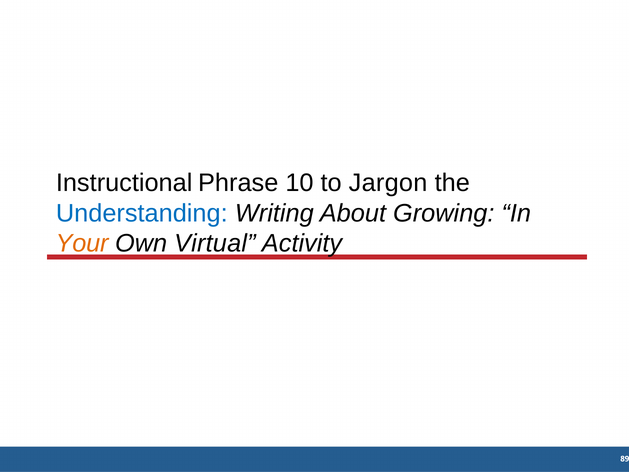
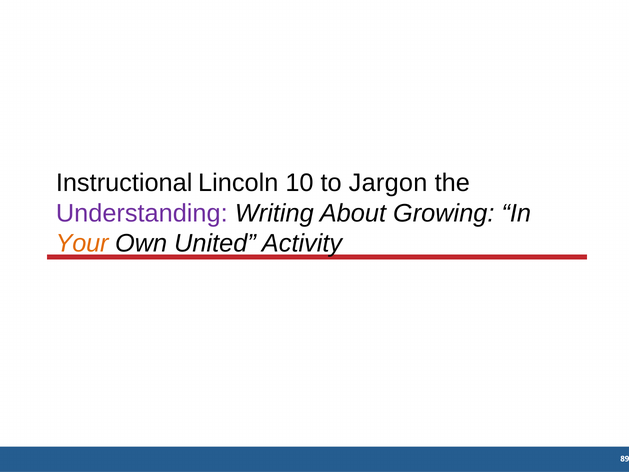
Phrase: Phrase -> Lincoln (238, 183)
Understanding colour: blue -> purple (142, 213)
Virtual: Virtual -> United (215, 243)
